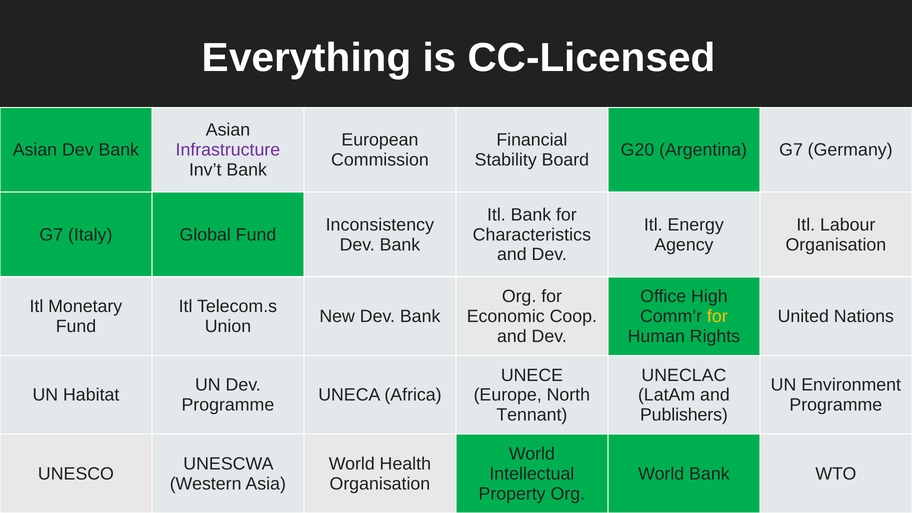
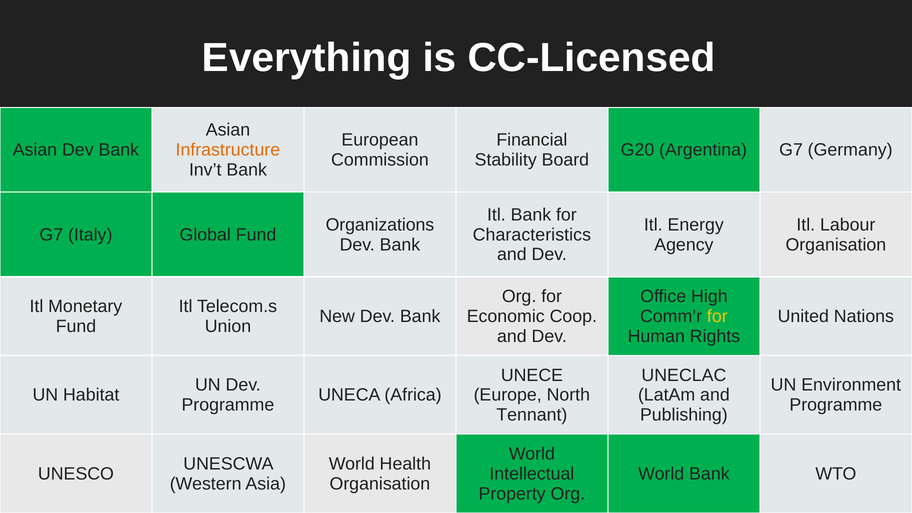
Infrastructure colour: purple -> orange (228, 150)
Inconsistency: Inconsistency -> Organizations (380, 225)
Publishers: Publishers -> Publishing (684, 415)
